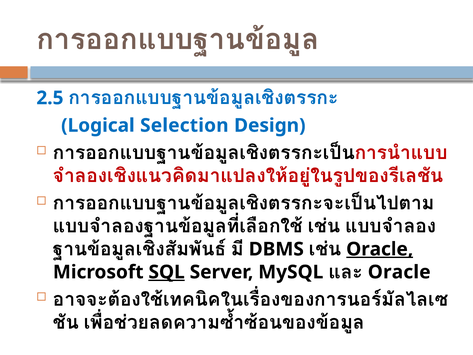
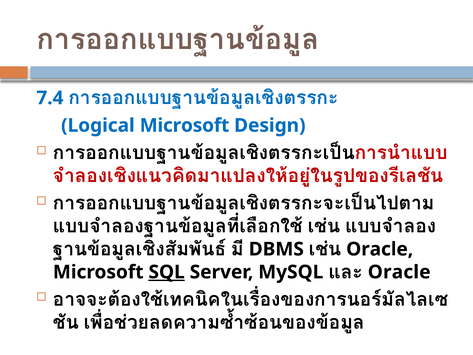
2.5: 2.5 -> 7.4 (50, 98)
Logical Selection: Selection -> Microsoft (185, 125)
Oracle underline: present -> none (380, 249)
